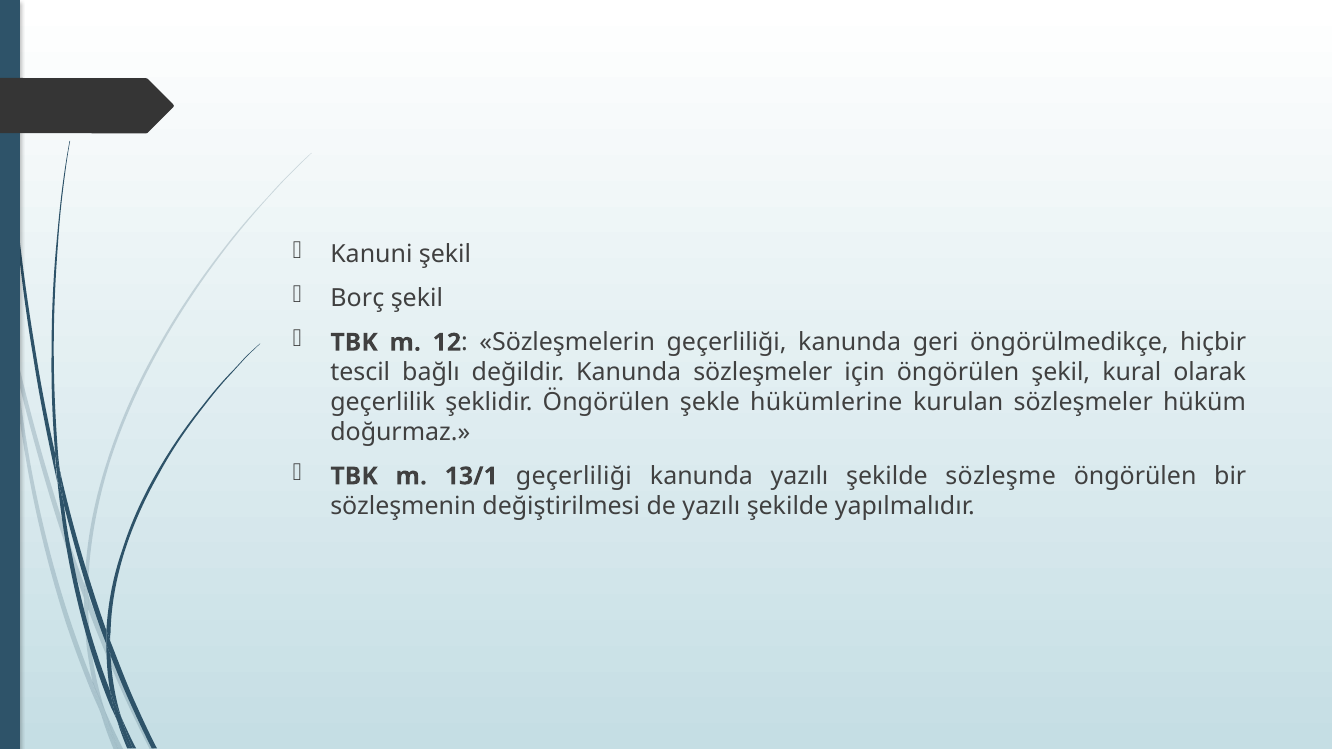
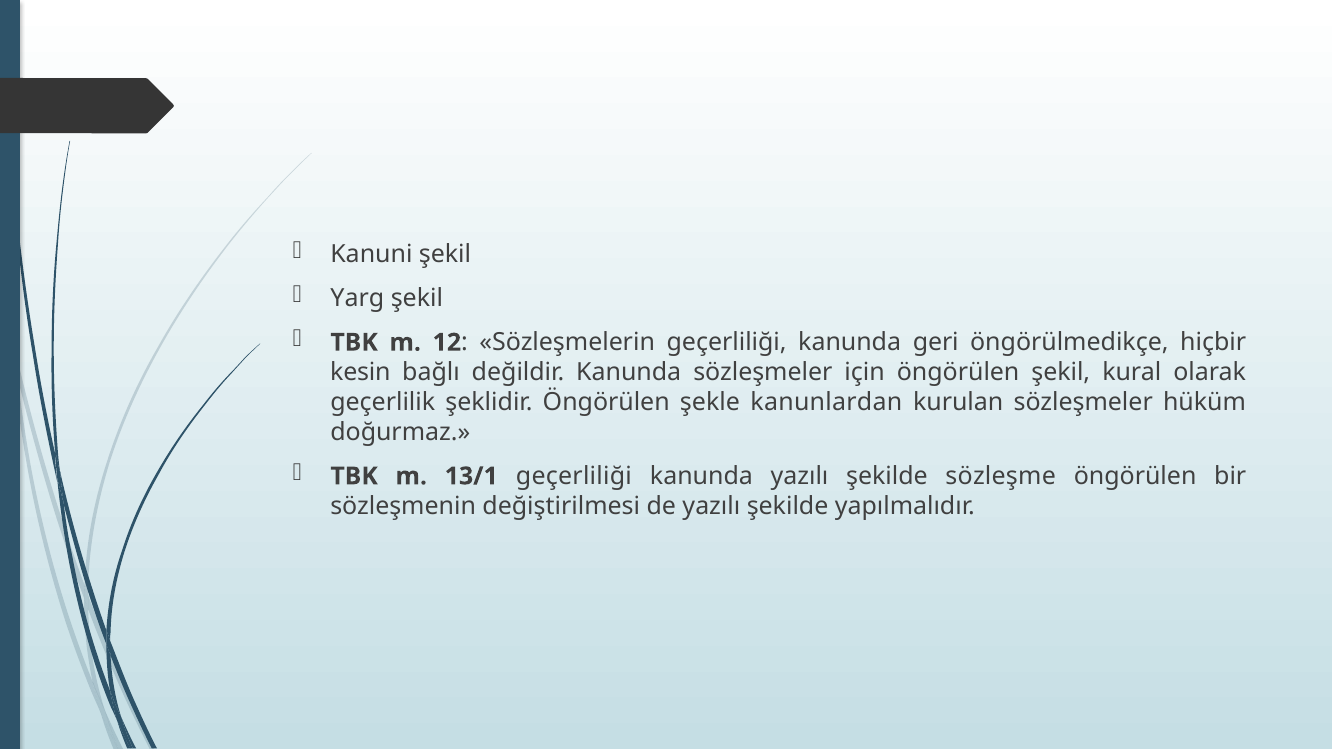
Borç: Borç -> Yarg (357, 299)
tescil: tescil -> kesin (360, 373)
hükümlerine: hükümlerine -> kanunlardan (826, 402)
